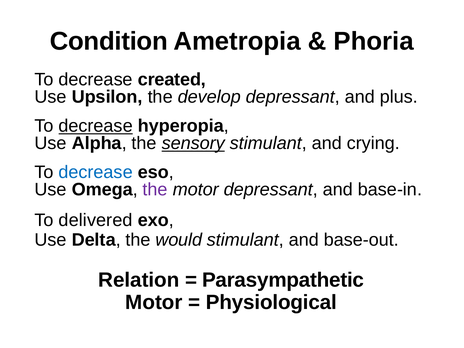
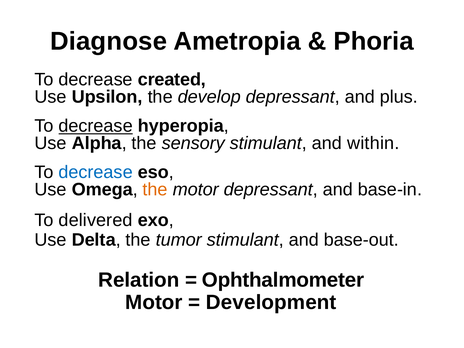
Condition: Condition -> Diagnose (109, 41)
sensory underline: present -> none (193, 143)
crying: crying -> within (373, 143)
the colour: purple -> orange (155, 190)
would: would -> tumor (179, 240)
Parasympathetic: Parasympathetic -> Ophthalmometer (283, 280)
Physiological: Physiological -> Development (271, 302)
